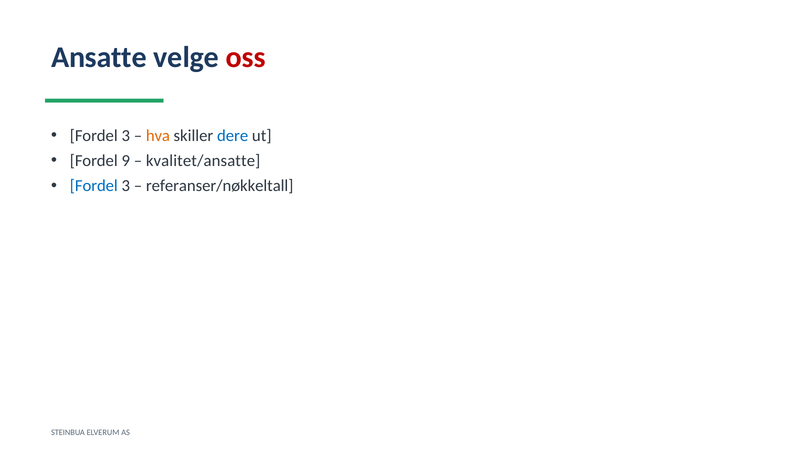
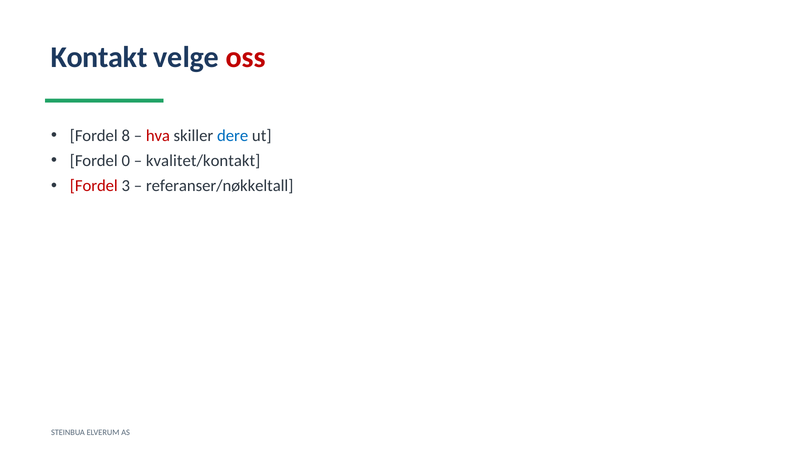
Ansatte: Ansatte -> Kontakt (99, 57)
3: 3 -> 8 (126, 136)
hva colour: orange -> red (158, 136)
9: 9 -> 0 (126, 161)
kvalitet/ansatte: kvalitet/ansatte -> kvalitet/kontakt (203, 161)
Fordel colour: blue -> red (94, 186)
